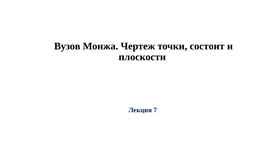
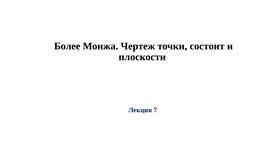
Вузов: Вузов -> Более (67, 46)
